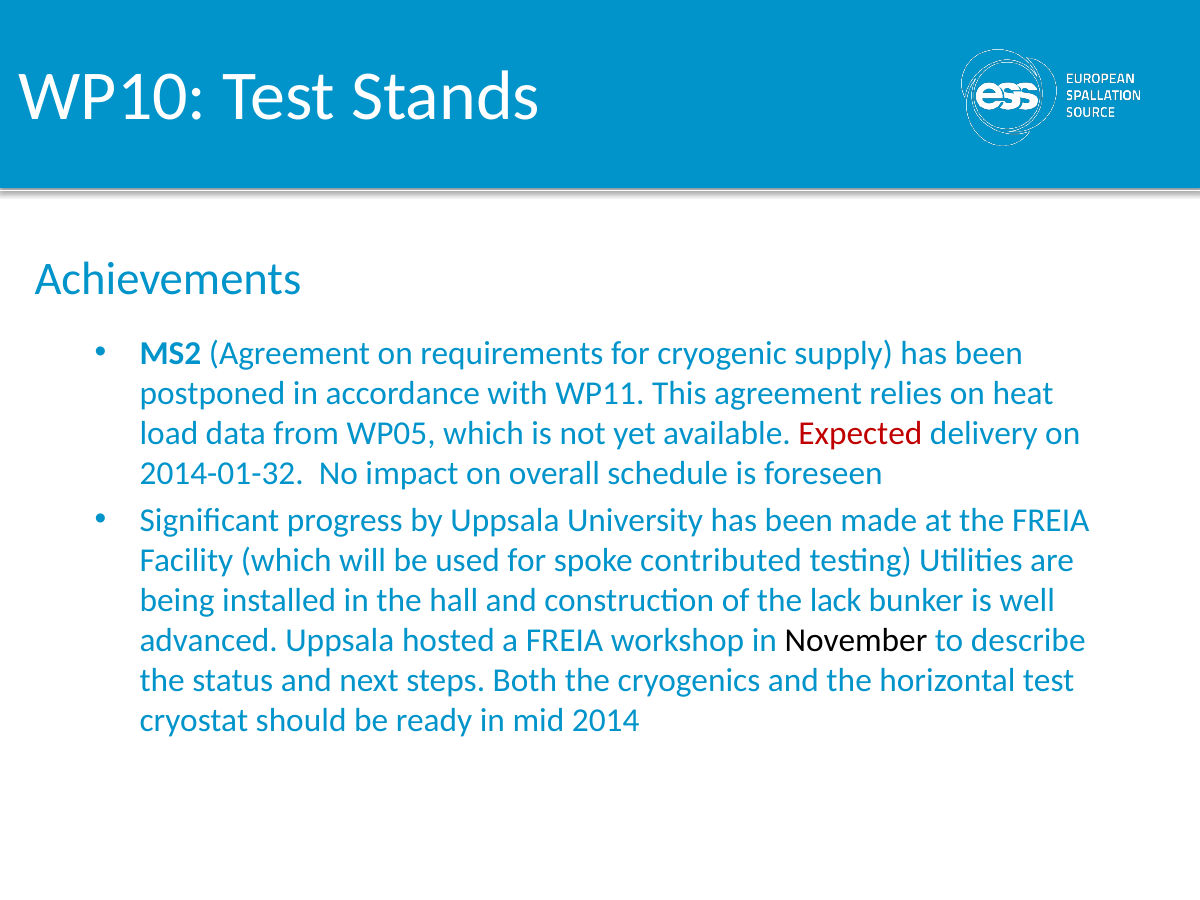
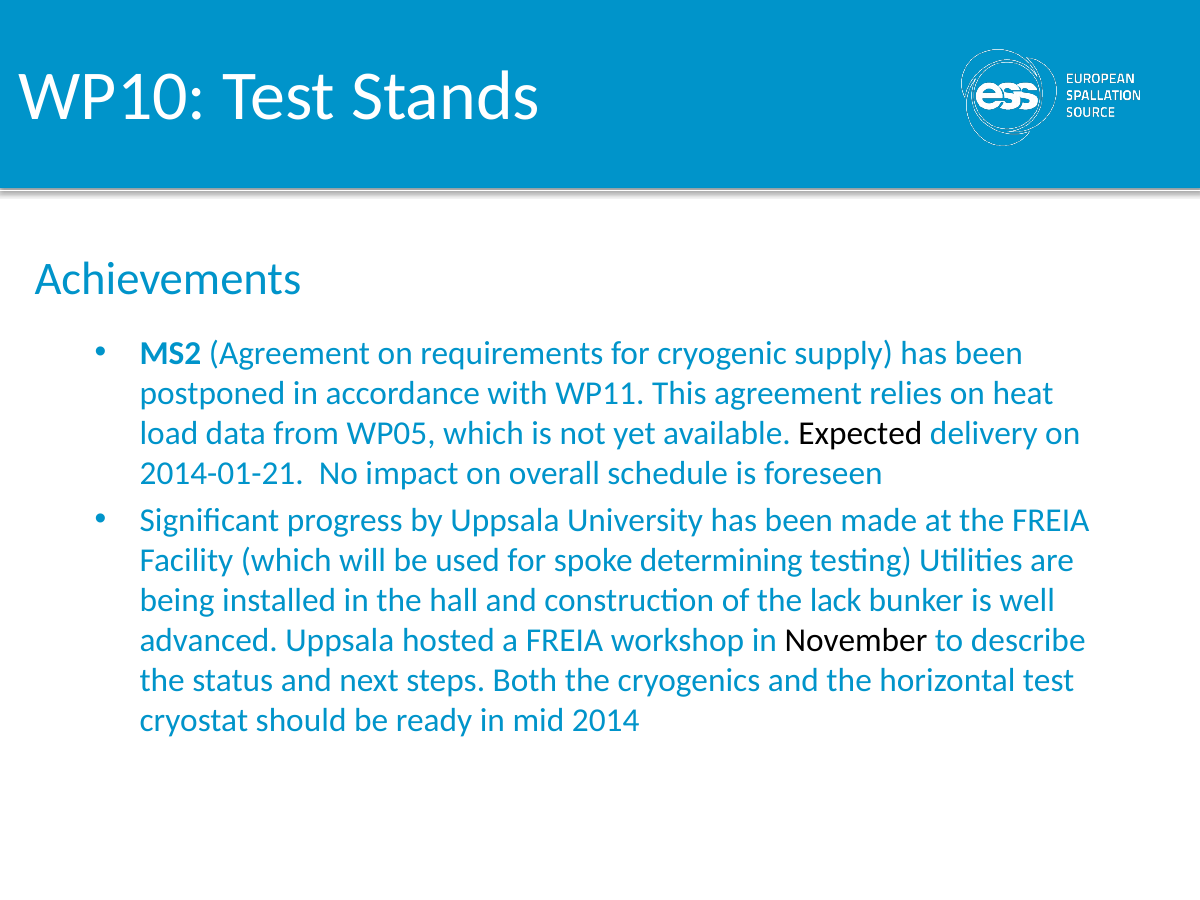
Expected colour: red -> black (860, 433)
2014-01-32: 2014-01-32 -> 2014-01-21 (222, 473)
contributed: contributed -> determining (721, 560)
